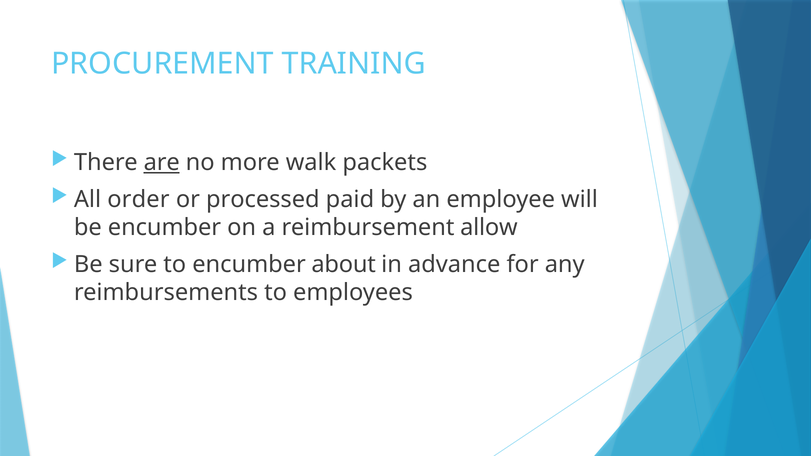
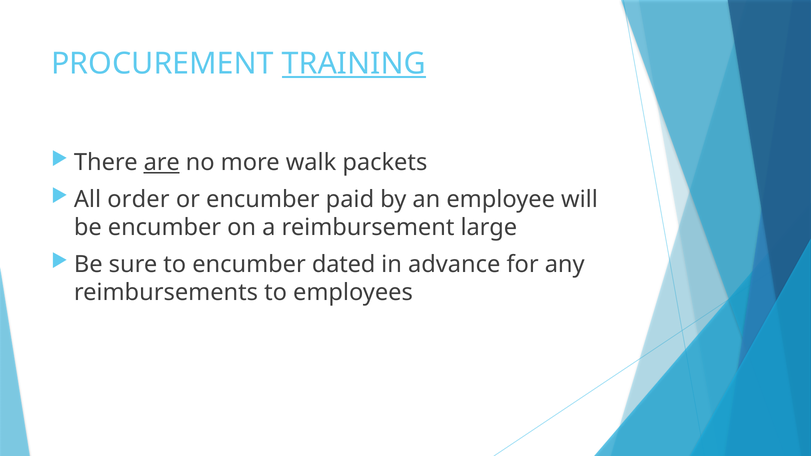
TRAINING underline: none -> present (354, 64)
or processed: processed -> encumber (263, 199)
allow: allow -> large (489, 228)
about: about -> dated (344, 264)
